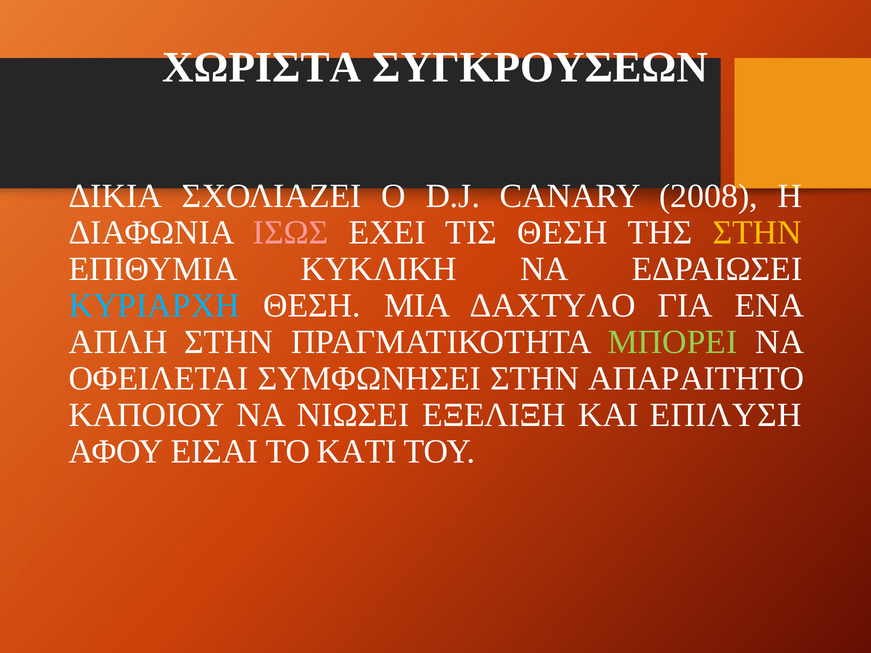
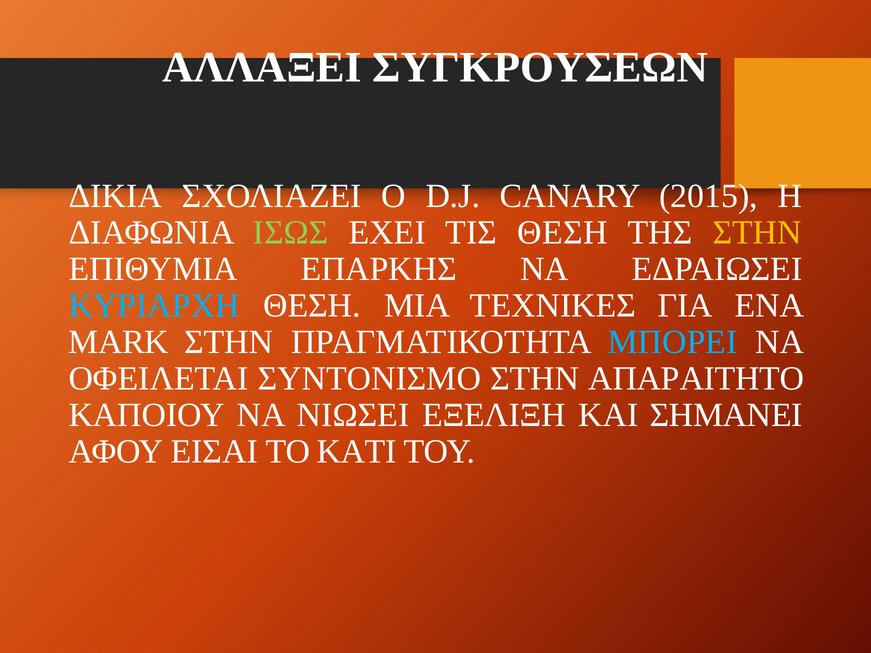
ΧΩΡΙΣΤΑ: ΧΩΡΙΣΤΑ -> ΑΛΛΑΞΕΙ (262, 67)
2008: 2008 -> 2015 (709, 196)
ΙΣΩΣ colour: pink -> light green (291, 233)
ΚΥΚΛΙΚΗ: ΚΥΚΛΙΚΗ -> ΕΠΑΡΚΗΣ (379, 269)
ΔΑΧΤΥΛΟ: ΔΑΧΤΥΛΟ -> ΤΕΧΝΙΚΕΣ (553, 306)
ΑΠΛΗ: ΑΠΛΗ -> MARK (119, 342)
ΜΠΟΡΕΙ colour: light green -> light blue (673, 342)
ΣΥΜΦΩΝΗΣΕΙ: ΣΥΜΦΩΝΗΣΕΙ -> ΣΥΝΤΟΝΙΣΜΟ (369, 379)
ΕΠΙΛΥΣΗ: ΕΠΙΛΥΣΗ -> ΣΗΜΑΝΕΙ (726, 415)
